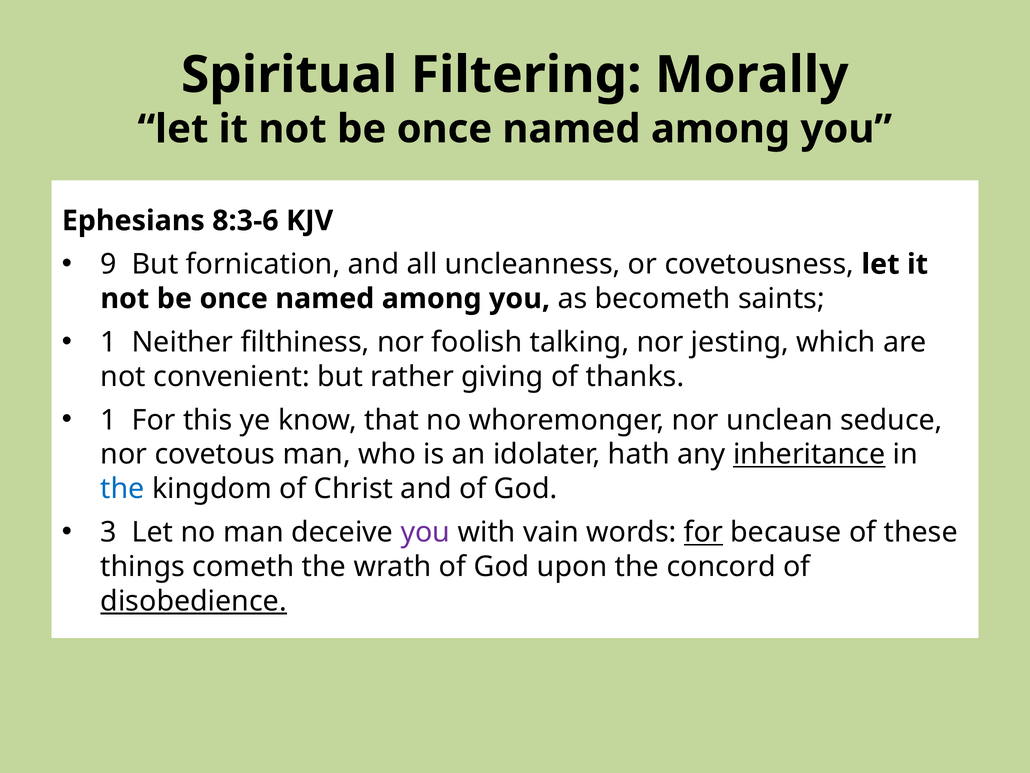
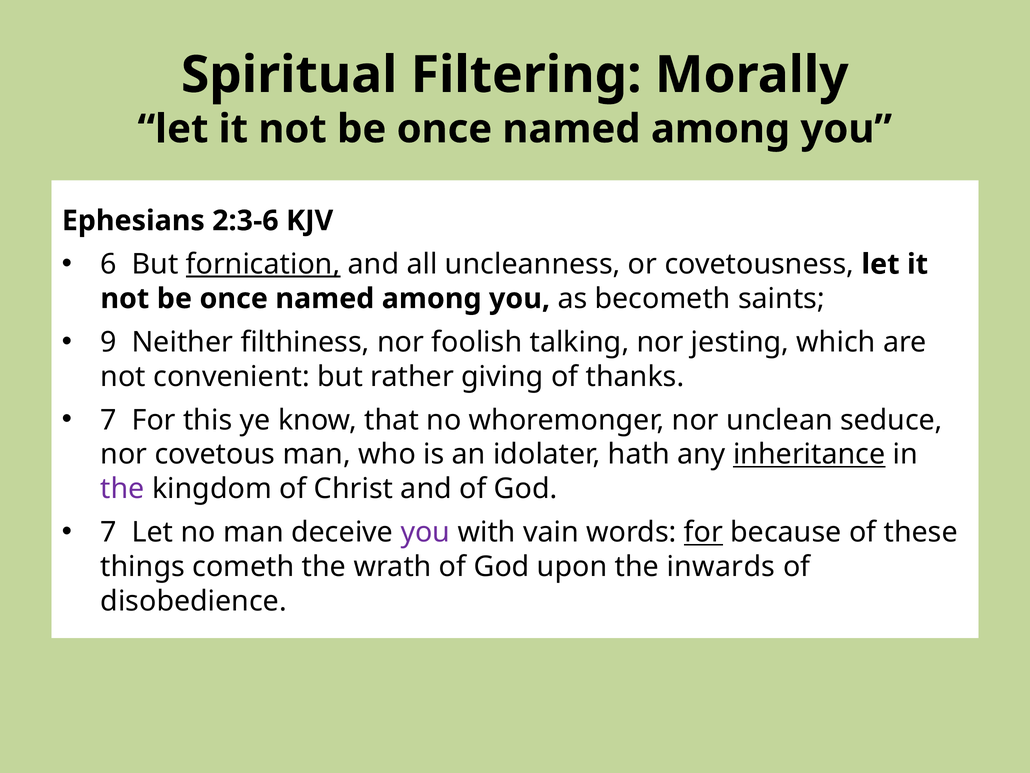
8:3-6: 8:3-6 -> 2:3-6 (245, 221)
9: 9 -> 6 (109, 264)
fornication underline: none -> present (263, 264)
1: 1 -> 9 (109, 342)
1: 1 -> 7 (109, 420)
the colour: blue -> purple (123, 489)
3: 3 -> 7 (109, 532)
concord: concord -> inwards (721, 566)
disobedience underline: present -> none (194, 601)
